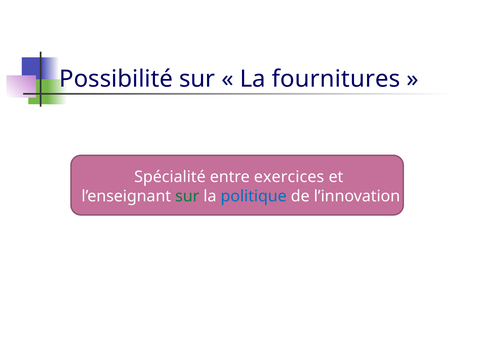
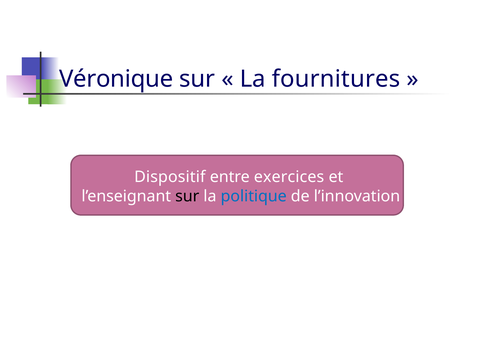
Possibilité: Possibilité -> Véronique (116, 79)
Spécialité: Spécialité -> Dispositif (170, 177)
sur colour: green -> black (187, 196)
